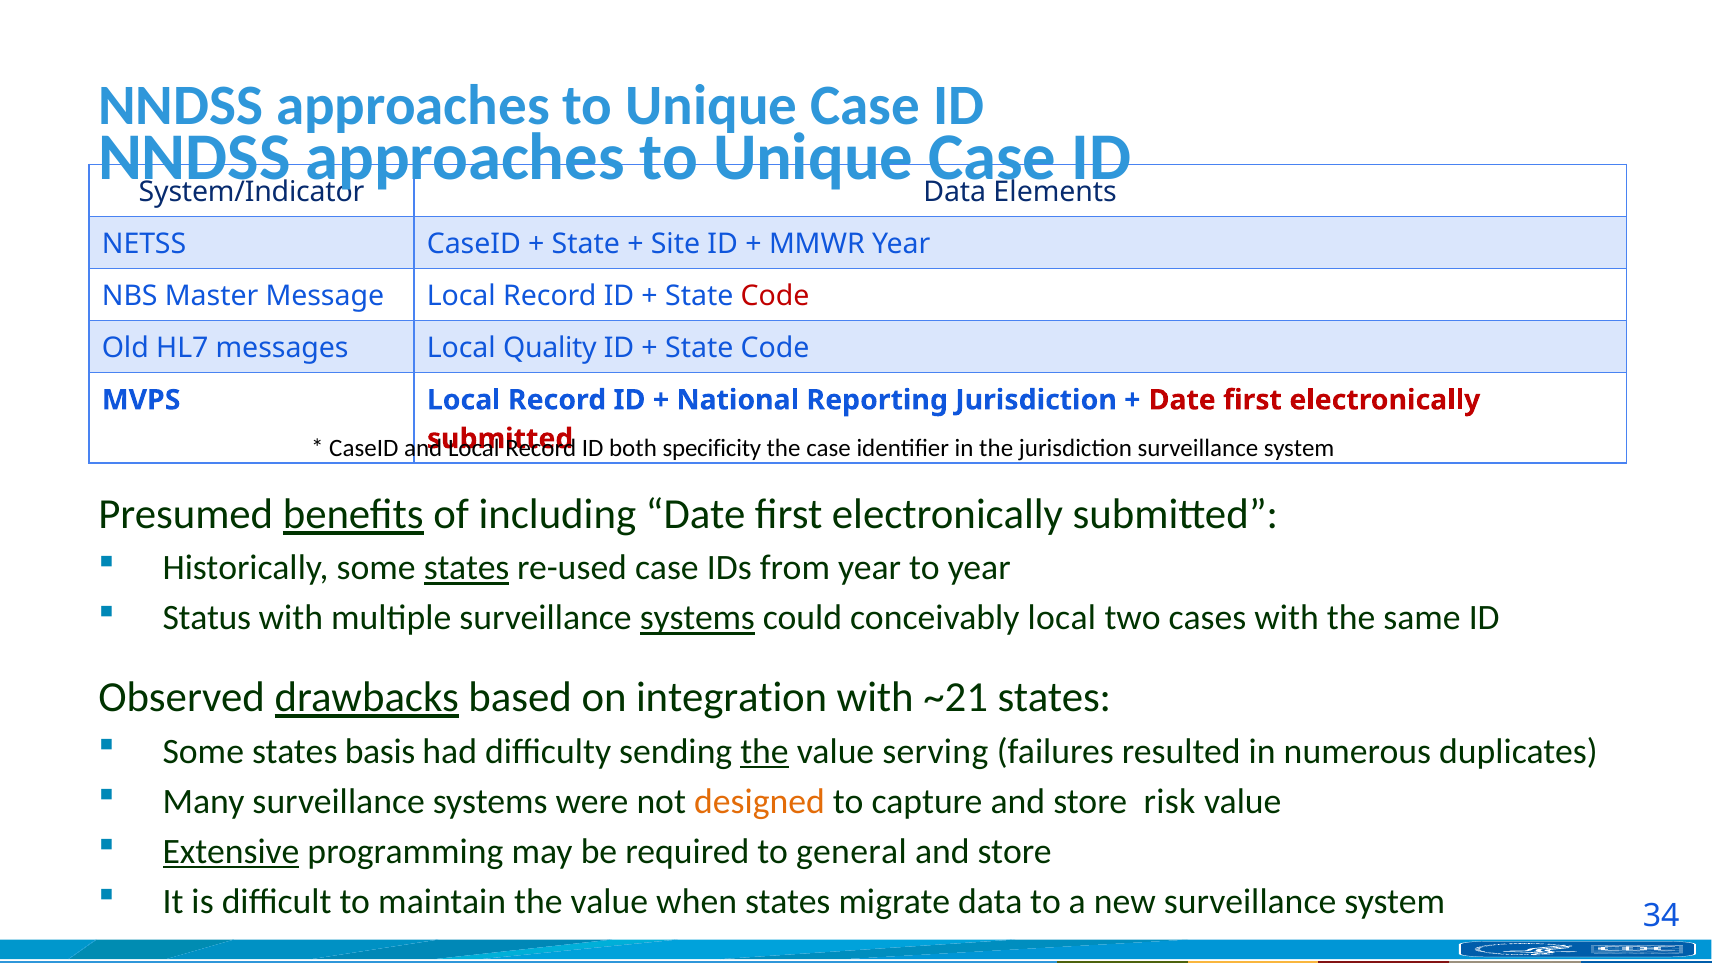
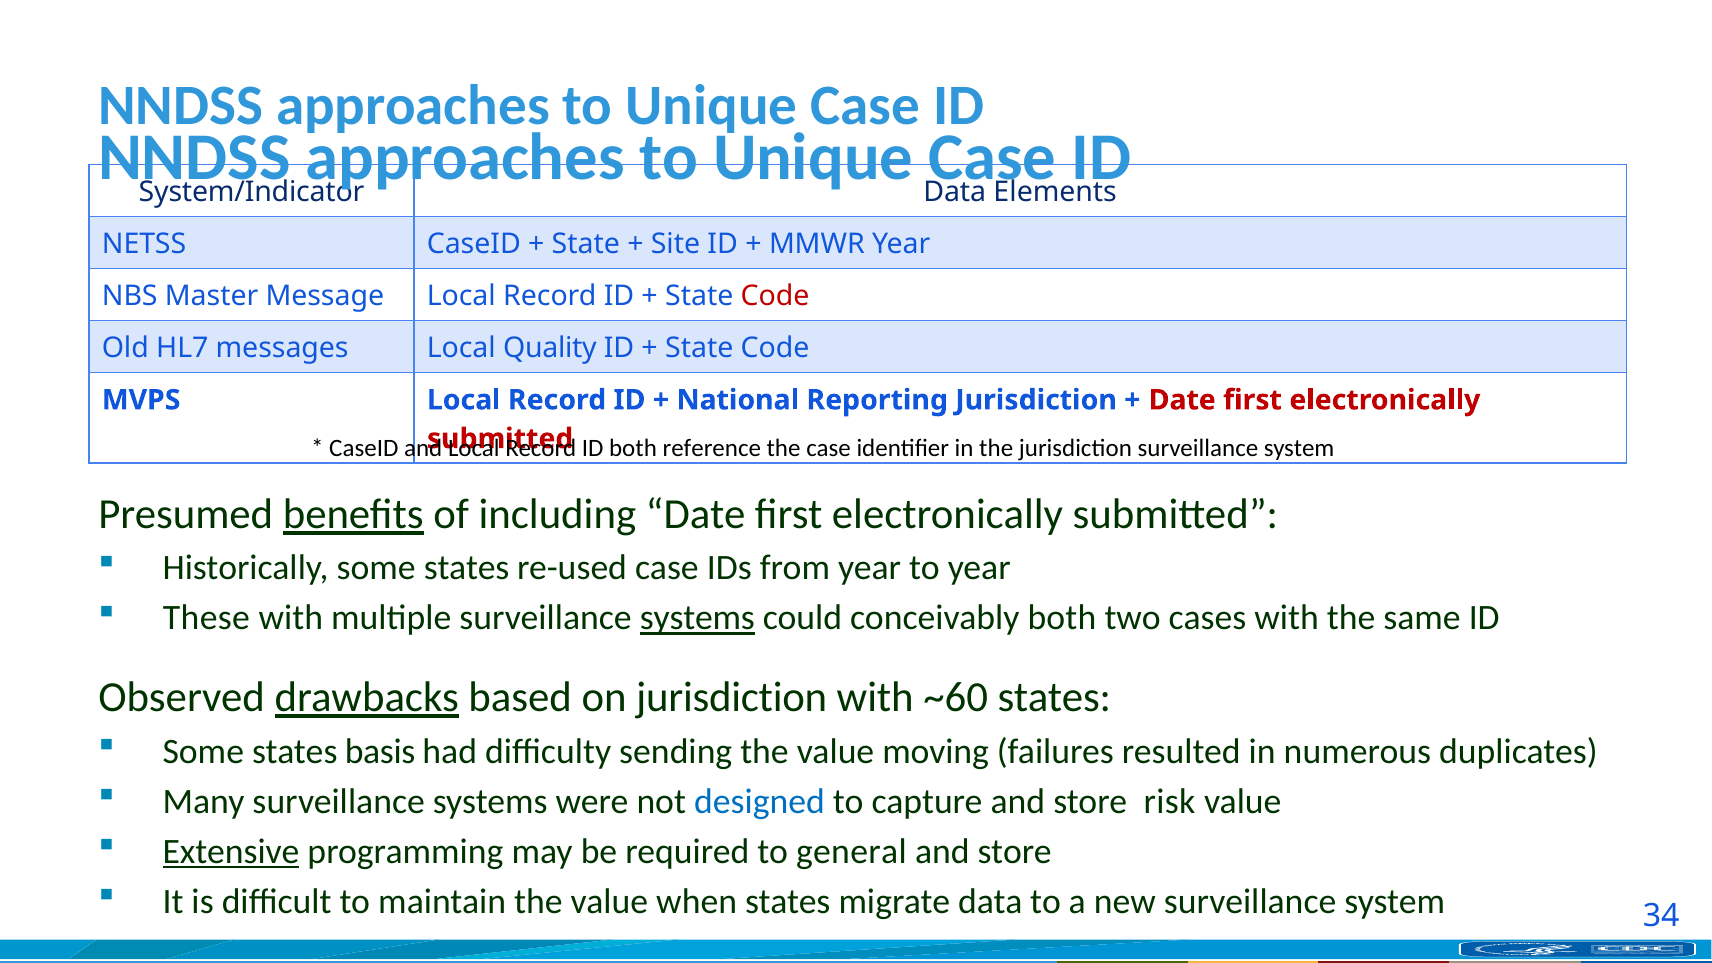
specificity: specificity -> reference (712, 448)
states underline: present -> none (467, 568)
Status: Status -> These (206, 618)
conceivably local: local -> both (1062, 618)
on integration: integration -> jurisdiction (732, 698)
~21: ~21 -> ~60 (956, 698)
the underline: present -> none (765, 752)
serving: serving -> moving (936, 752)
designed colour: orange -> blue (759, 801)
